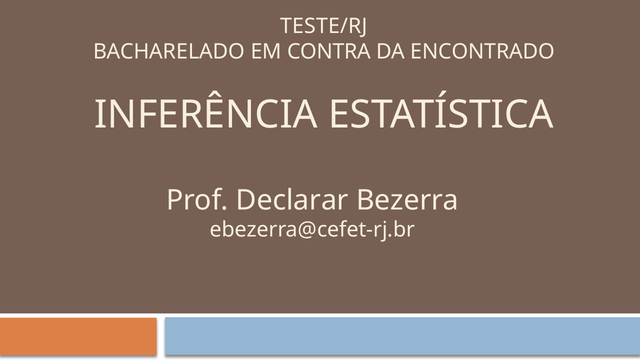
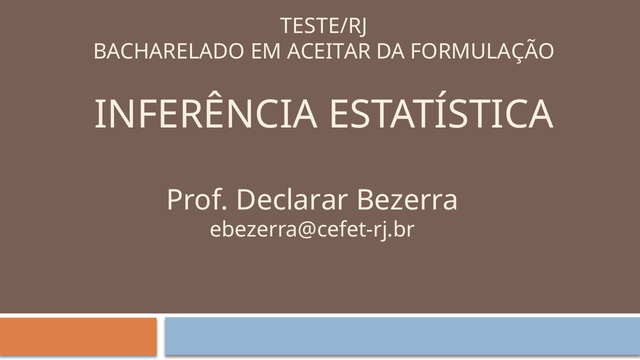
CONTRA: CONTRA -> ACEITAR (329, 52)
ENCONTRADO: ENCONTRADO -> FORMULAÇÃO (483, 52)
